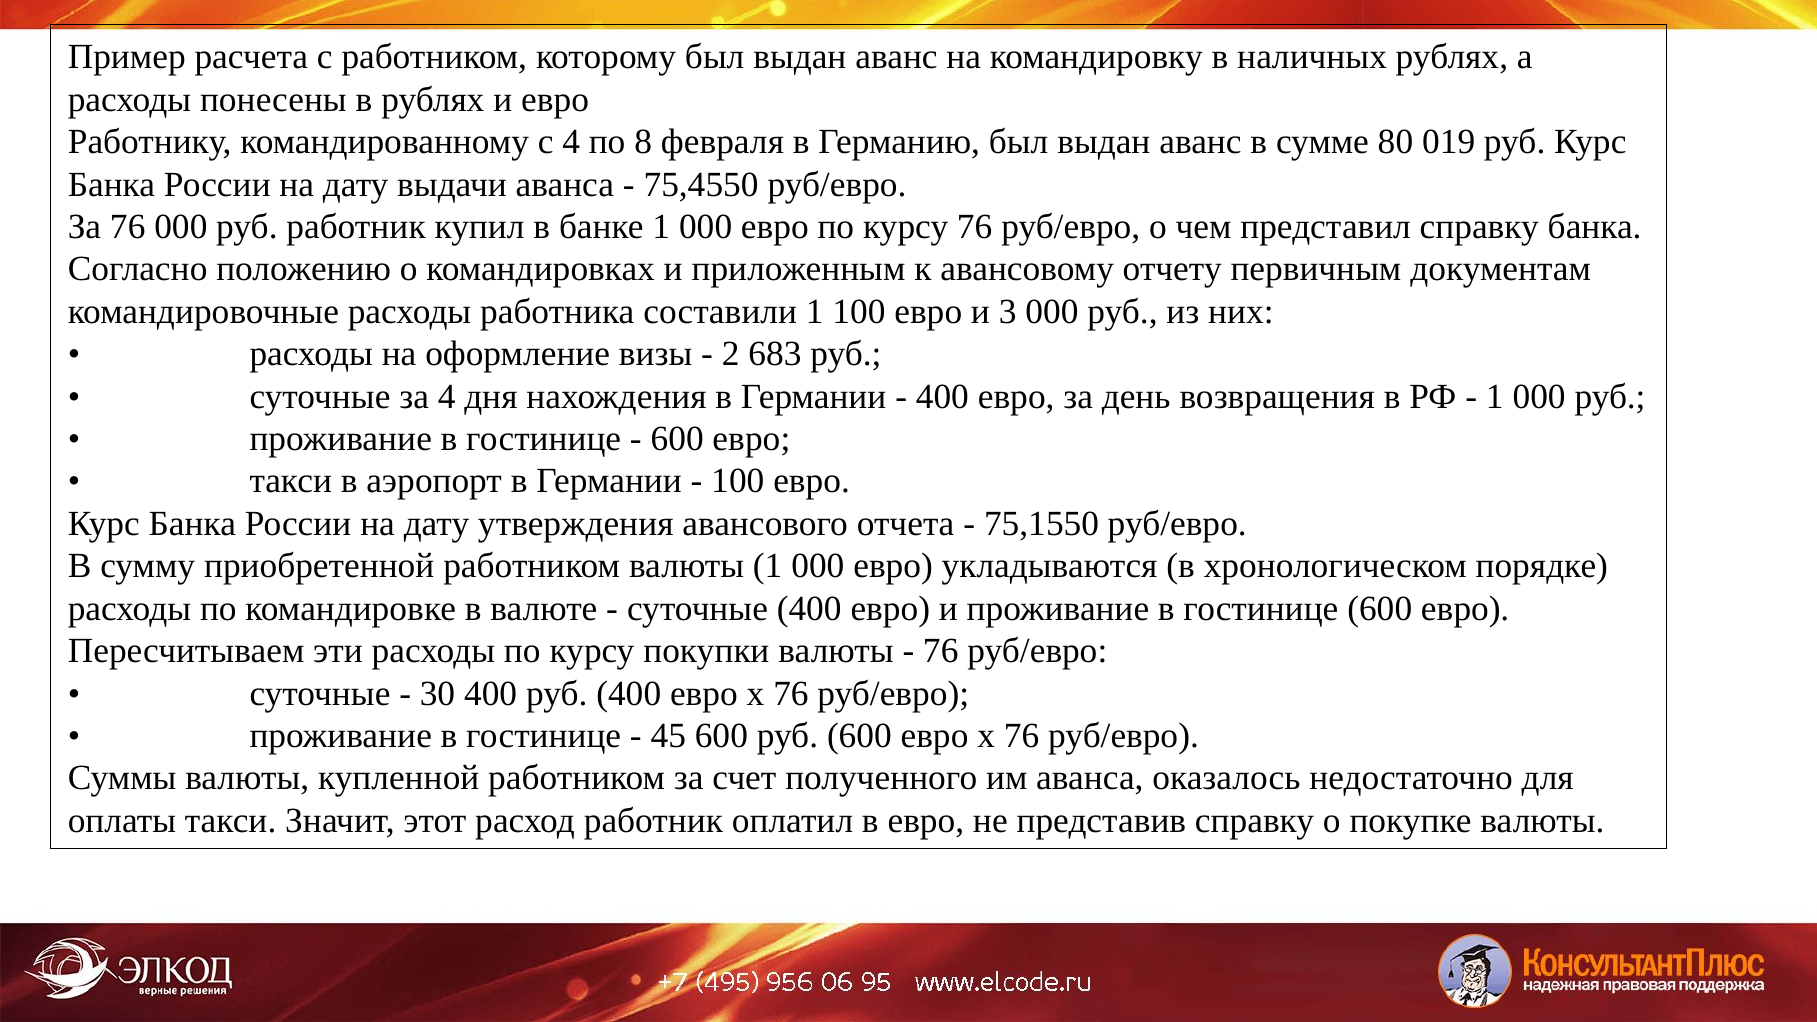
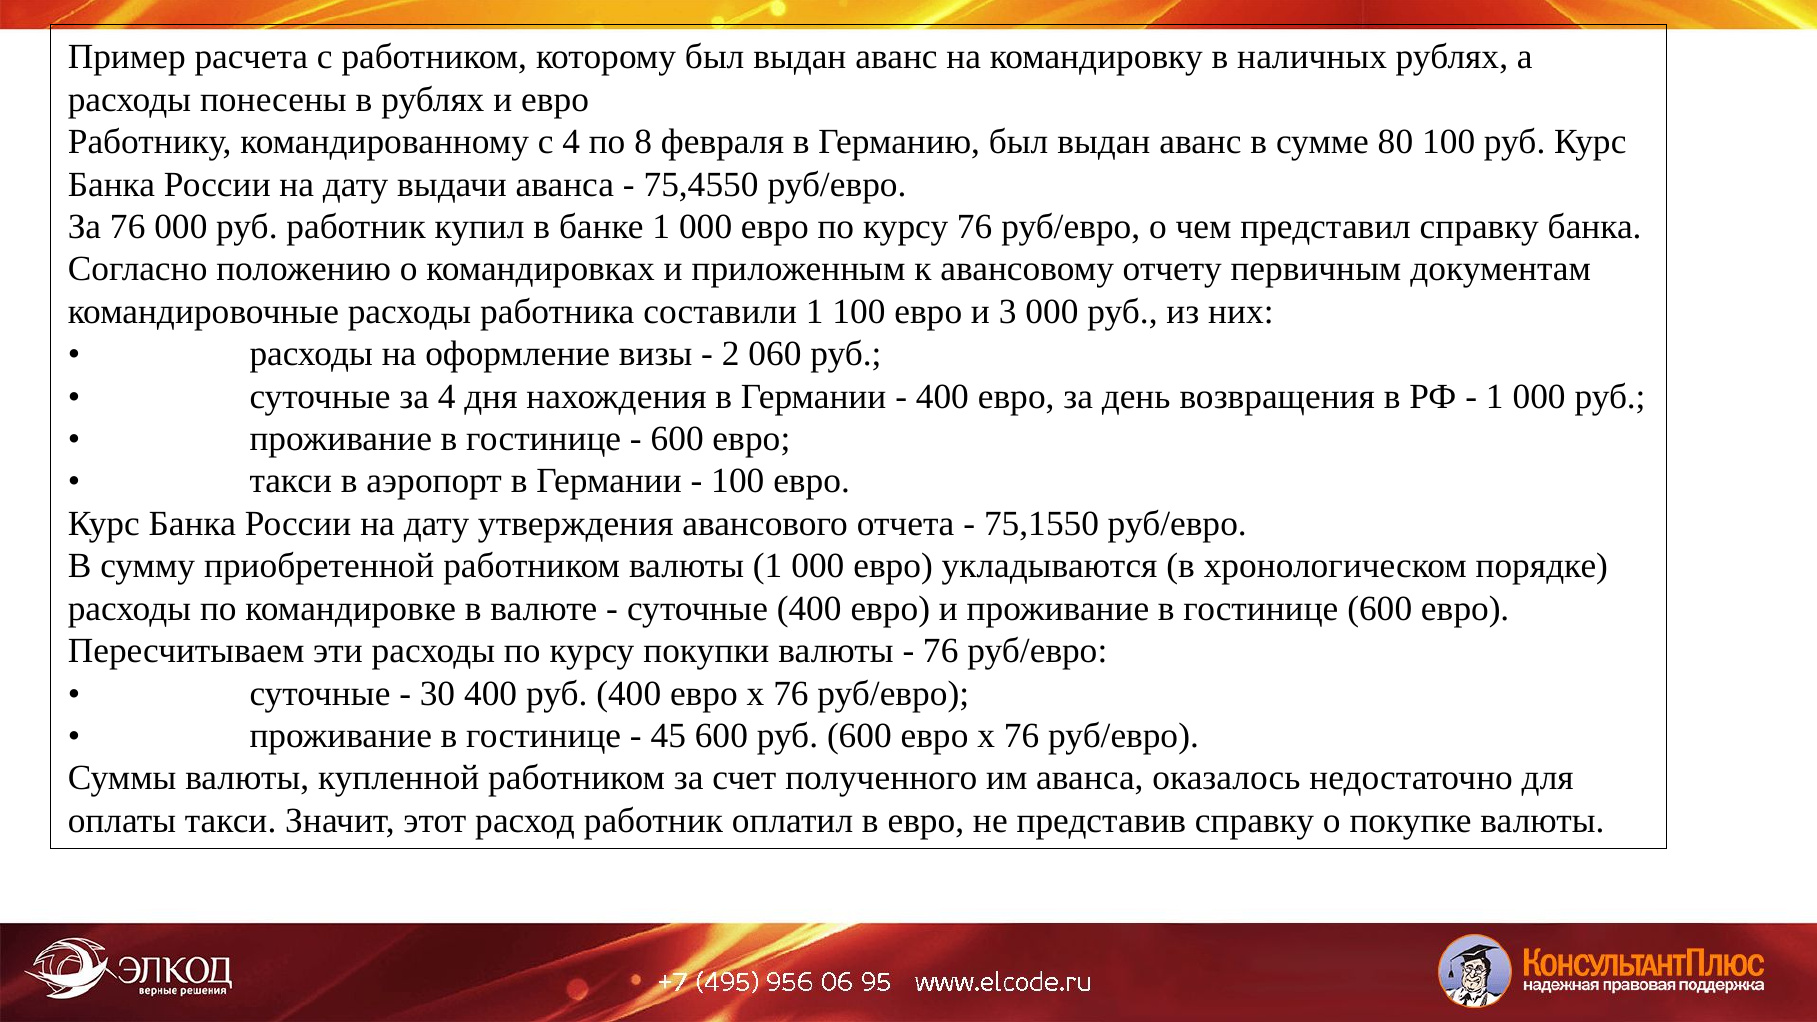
80 019: 019 -> 100 (1449, 142)
683: 683 -> 060 (775, 354)
